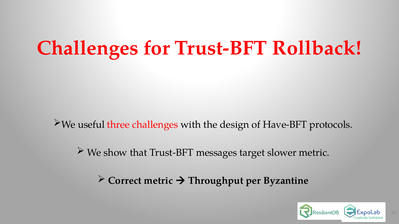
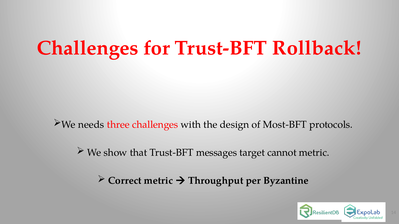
useful: useful -> needs (91, 125)
Have-BFT: Have-BFT -> Most-BFT (285, 125)
slower: slower -> cannot (282, 153)
